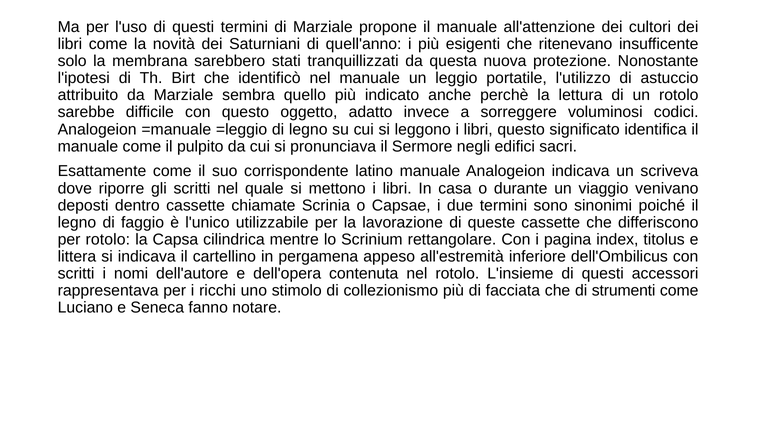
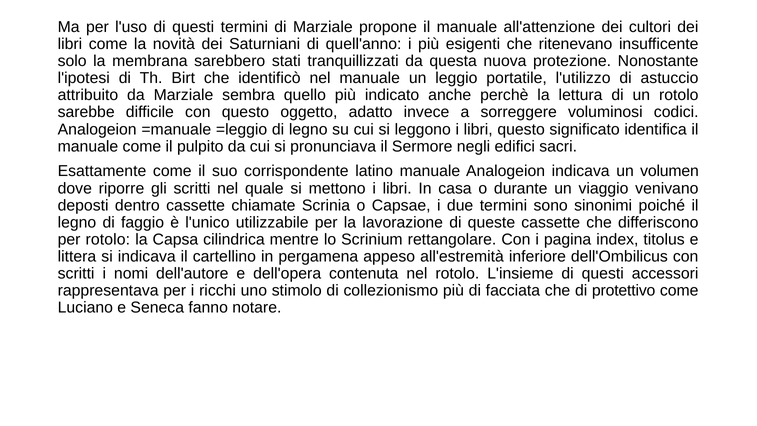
scriveva: scriveva -> volumen (670, 171)
strumenti: strumenti -> protettivo (624, 290)
